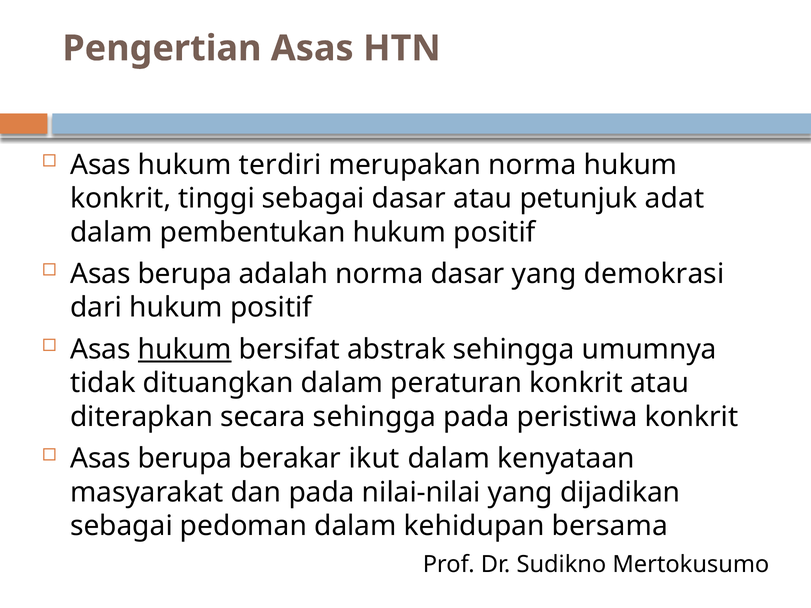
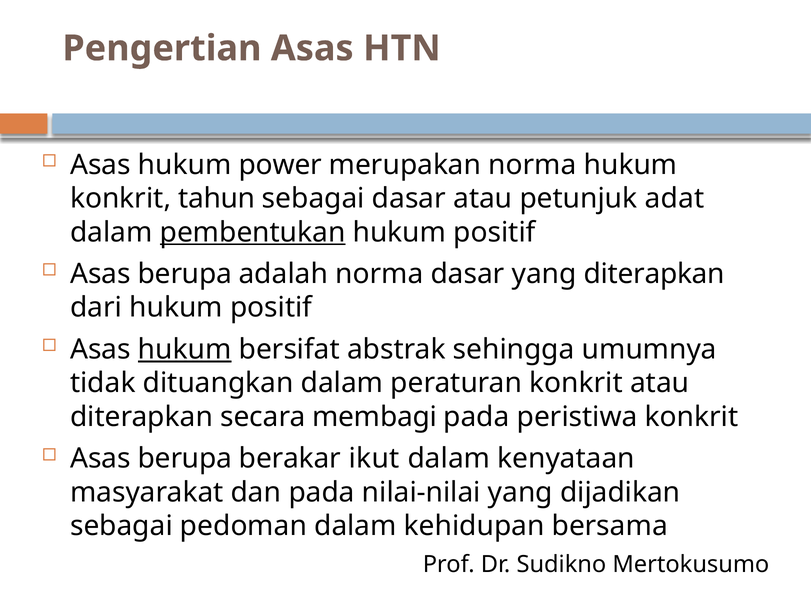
terdiri: terdiri -> power (280, 165)
tinggi: tinggi -> tahun (217, 199)
pembentukan underline: none -> present (253, 232)
yang demokrasi: demokrasi -> diterapkan (654, 274)
secara sehingga: sehingga -> membagi (375, 417)
